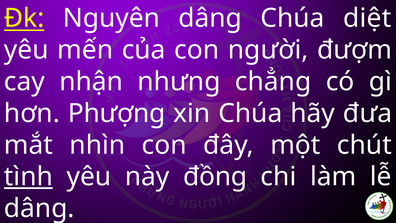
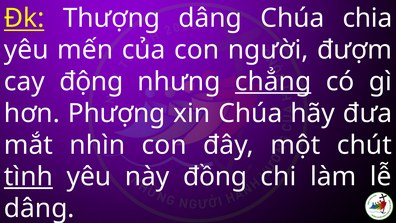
Nguyên: Nguyên -> Thượng (111, 18)
diệt: diệt -> chia (367, 18)
nhận: nhận -> động (91, 82)
chẳng underline: none -> present (273, 82)
